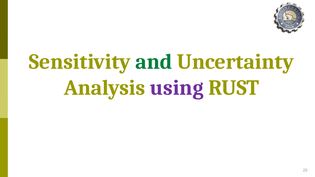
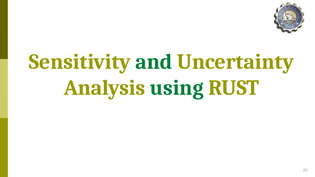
using colour: purple -> green (177, 88)
